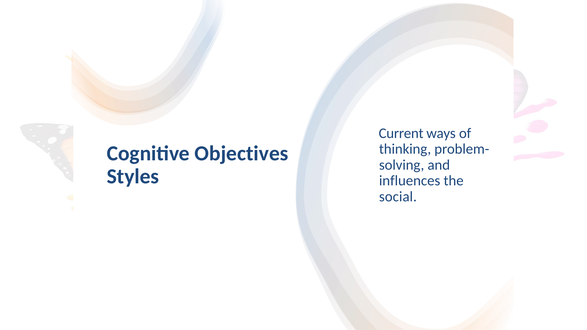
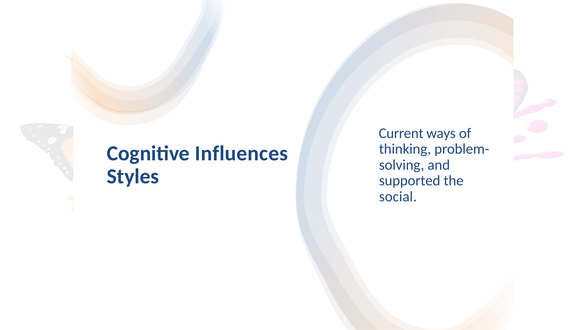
Objectives: Objectives -> Influences (241, 153)
influences: influences -> supported (410, 181)
